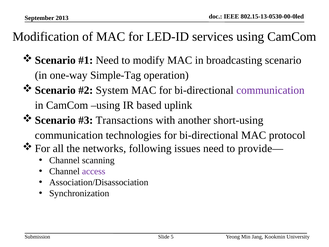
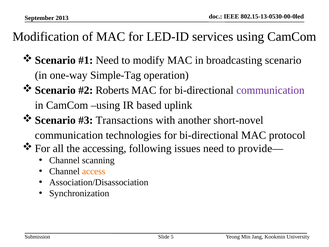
System: System -> Roberts (112, 90)
short-using: short-using -> short-novel (238, 120)
networks: networks -> accessing (104, 148)
access colour: purple -> orange (94, 171)
